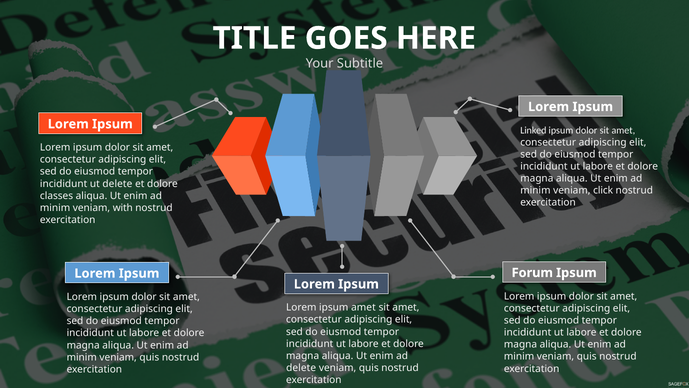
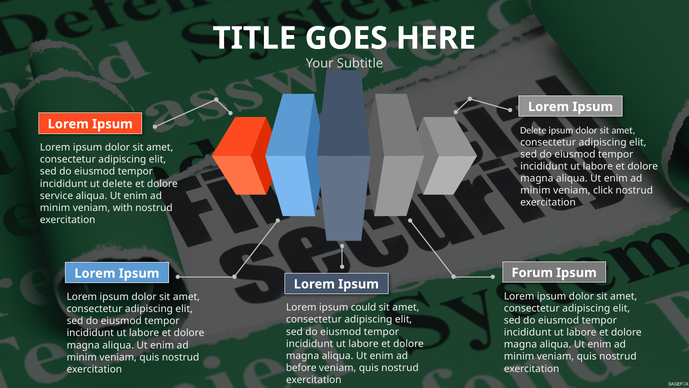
Linked: Linked -> Delete (533, 130)
classes: classes -> service (57, 196)
ipsum amet: amet -> could (364, 307)
delete: delete -> before (301, 368)
